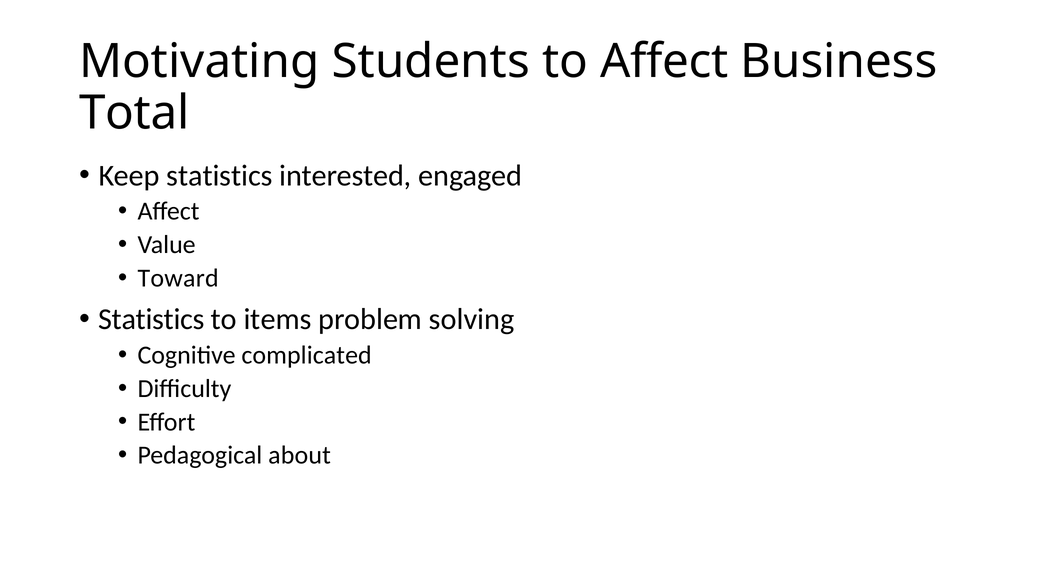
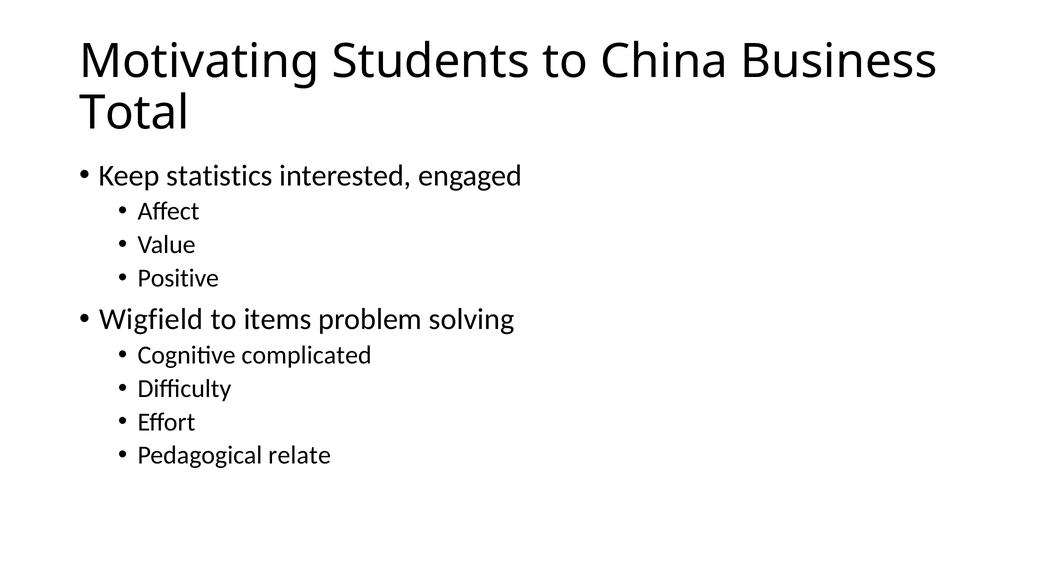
to Affect: Affect -> China (664, 62)
Toward: Toward -> Positive (178, 278)
Statistics: Statistics -> Wigfield (151, 319)
about: about -> relate (300, 455)
